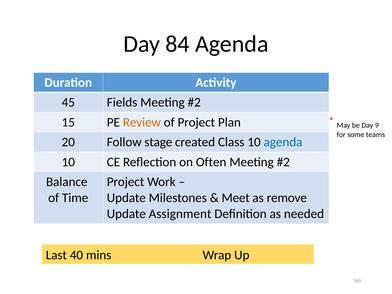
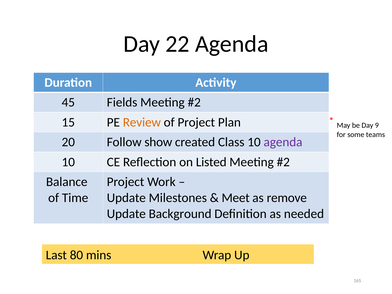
84: 84 -> 22 (177, 44)
stage: stage -> show (158, 142)
agenda colour: blue -> purple (283, 142)
Often: Often -> Listed (211, 162)
Assignment: Assignment -> Background (180, 214)
40: 40 -> 80 (76, 255)
